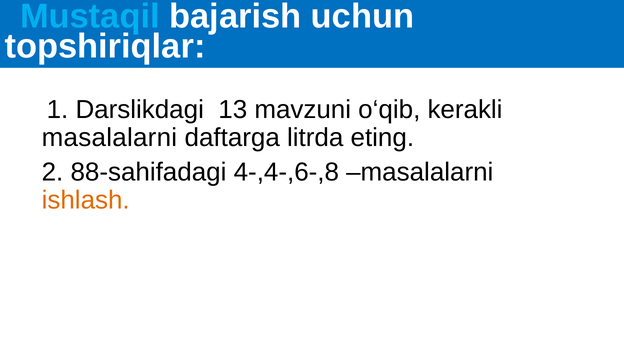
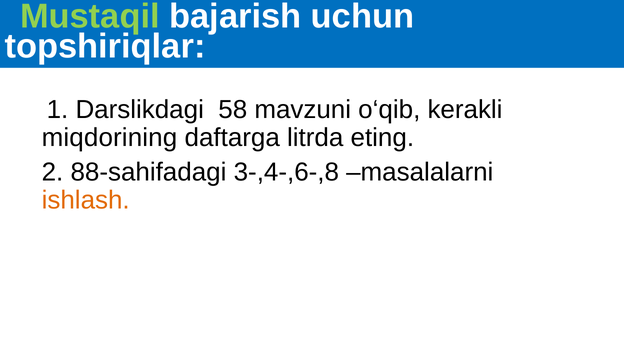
Mustaqil colour: light blue -> light green (90, 17)
13: 13 -> 58 (233, 110)
masalalarni: masalalarni -> miqdorining (109, 138)
4-,4-,6-,8: 4-,4-,6-,8 -> 3-,4-,6-,8 (286, 172)
